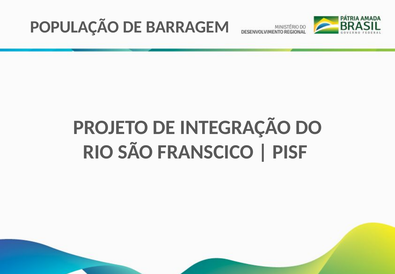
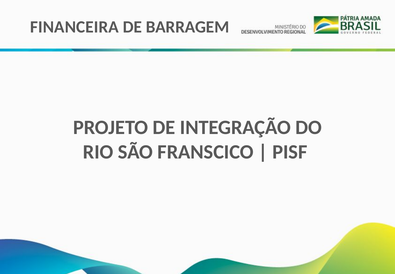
POPULAÇÃO: POPULAÇÃO -> FINANCEIRA (74, 27)
